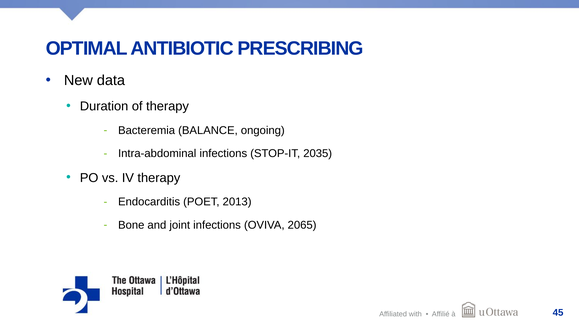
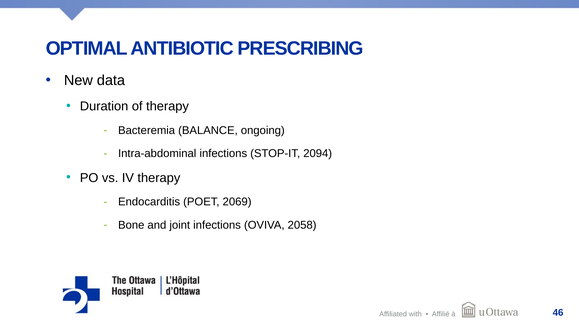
2035: 2035 -> 2094 (318, 153)
2013: 2013 -> 2069 (237, 202)
2065: 2065 -> 2058 (302, 225)
45: 45 -> 46 (558, 312)
